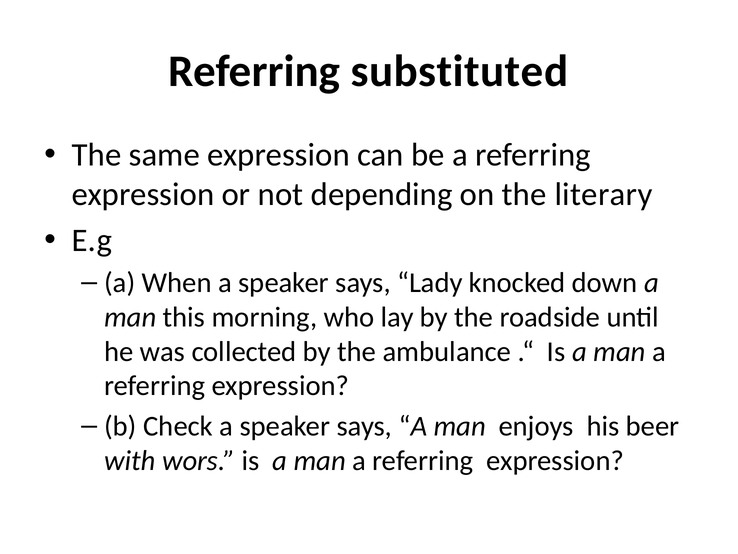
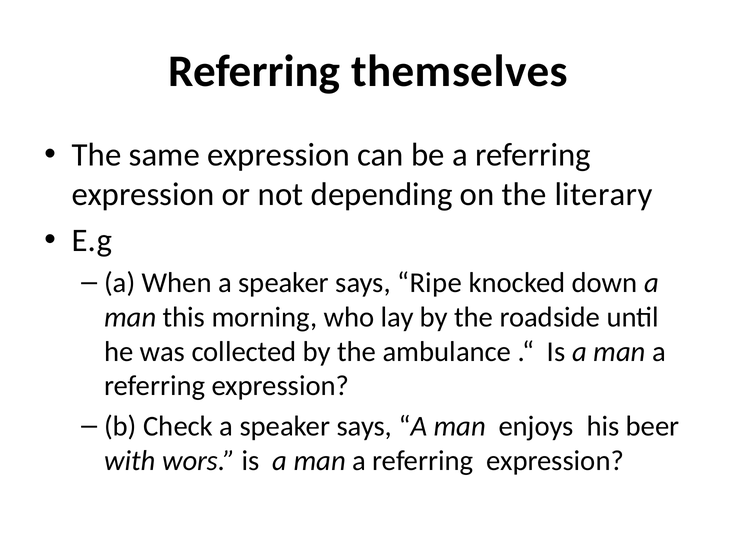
substituted: substituted -> themselves (459, 71)
Lady: Lady -> Ripe (430, 283)
